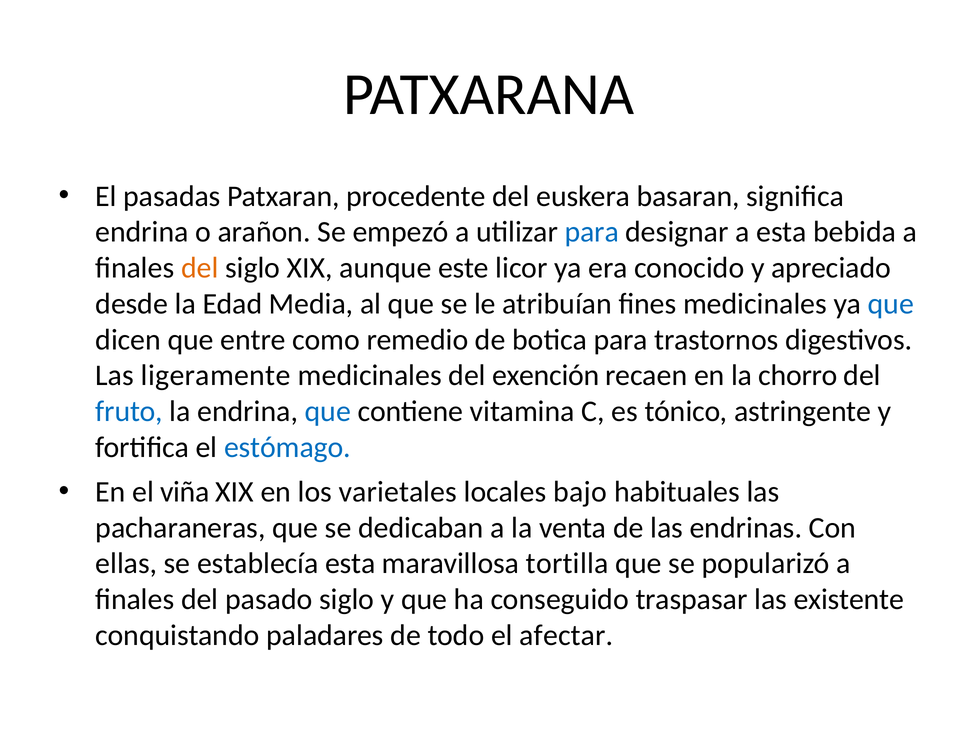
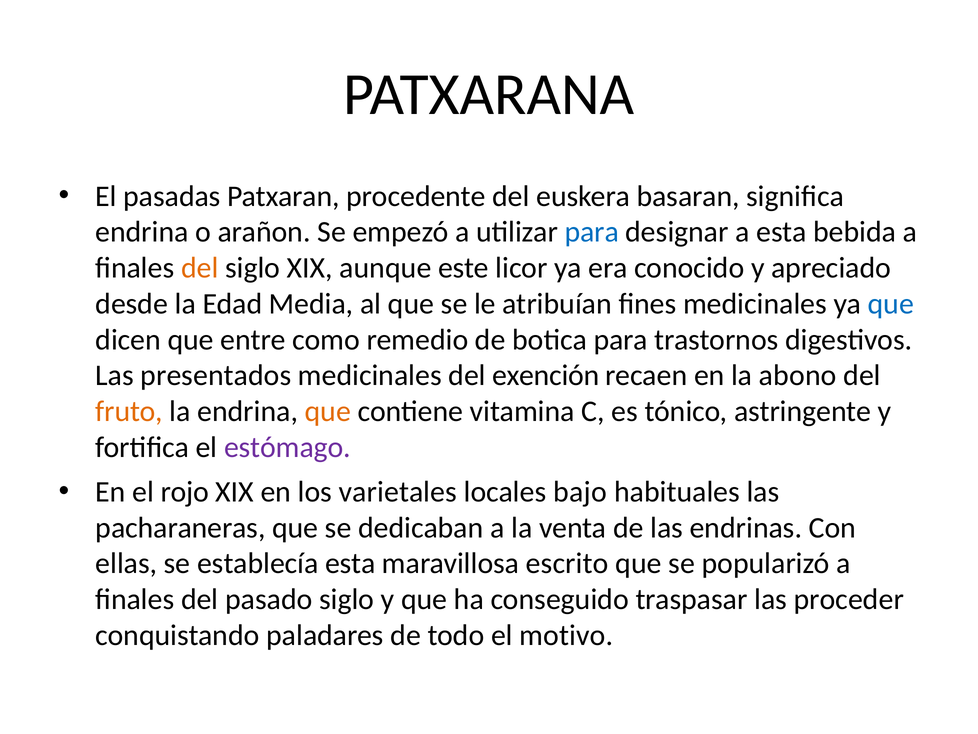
ligeramente: ligeramente -> presentados (216, 375)
chorro: chorro -> abono (798, 375)
fruto colour: blue -> orange (129, 411)
que colour: blue -> orange (328, 411)
estómago colour: blue -> purple (287, 447)
viña: viña -> rojo (185, 492)
tortilla: tortilla -> escrito (567, 563)
existente: existente -> proceder (849, 599)
afectar: afectar -> motivo (566, 635)
